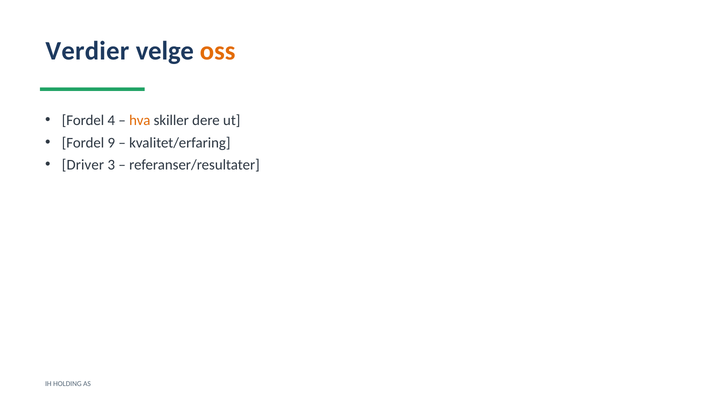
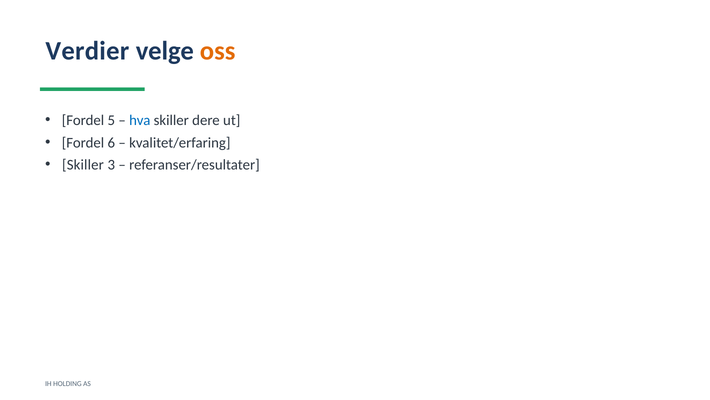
4: 4 -> 5 (111, 120)
hva colour: orange -> blue (140, 120)
9: 9 -> 6 (111, 142)
Driver: Driver -> Skiller (83, 165)
